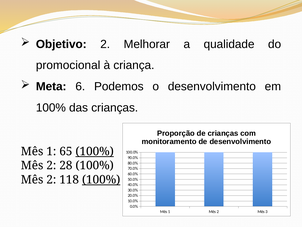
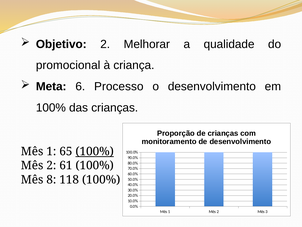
Podemos: Podemos -> Processo (119, 86)
28: 28 -> 61 (66, 165)
2: 2 -> 8 (51, 179)
100% underline: present -> none (101, 179)
